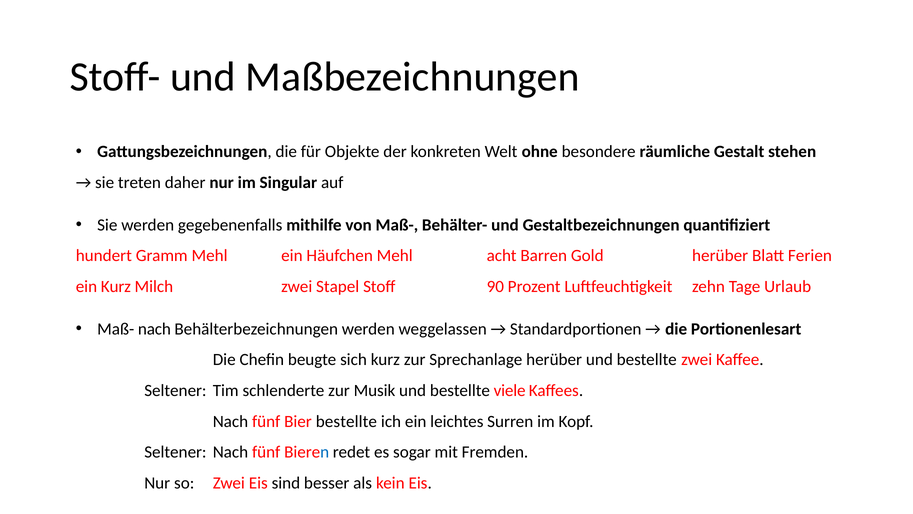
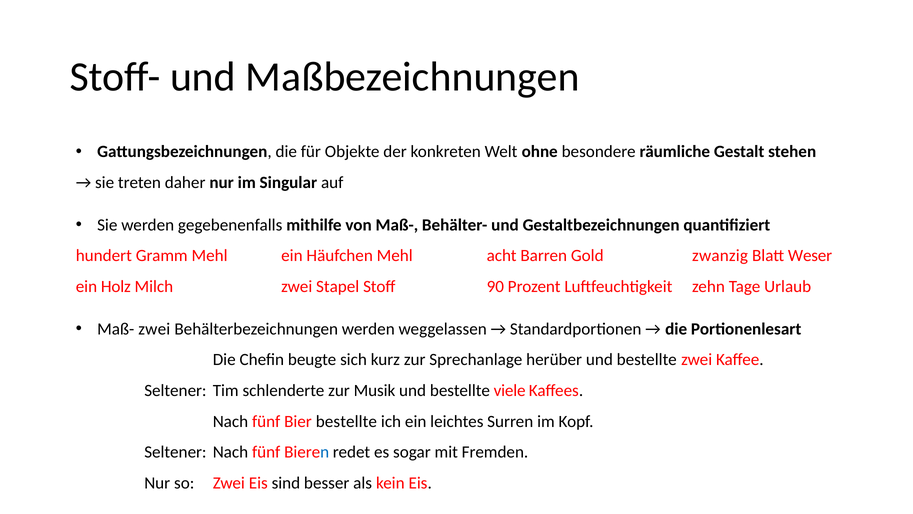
Gold herüber: herüber -> zwanzig (720, 256)
Ferien: Ferien -> Weser (810, 256)
ein Kurz: Kurz -> Holz (116, 286)
Maß- nach: nach -> zwei (154, 329)
